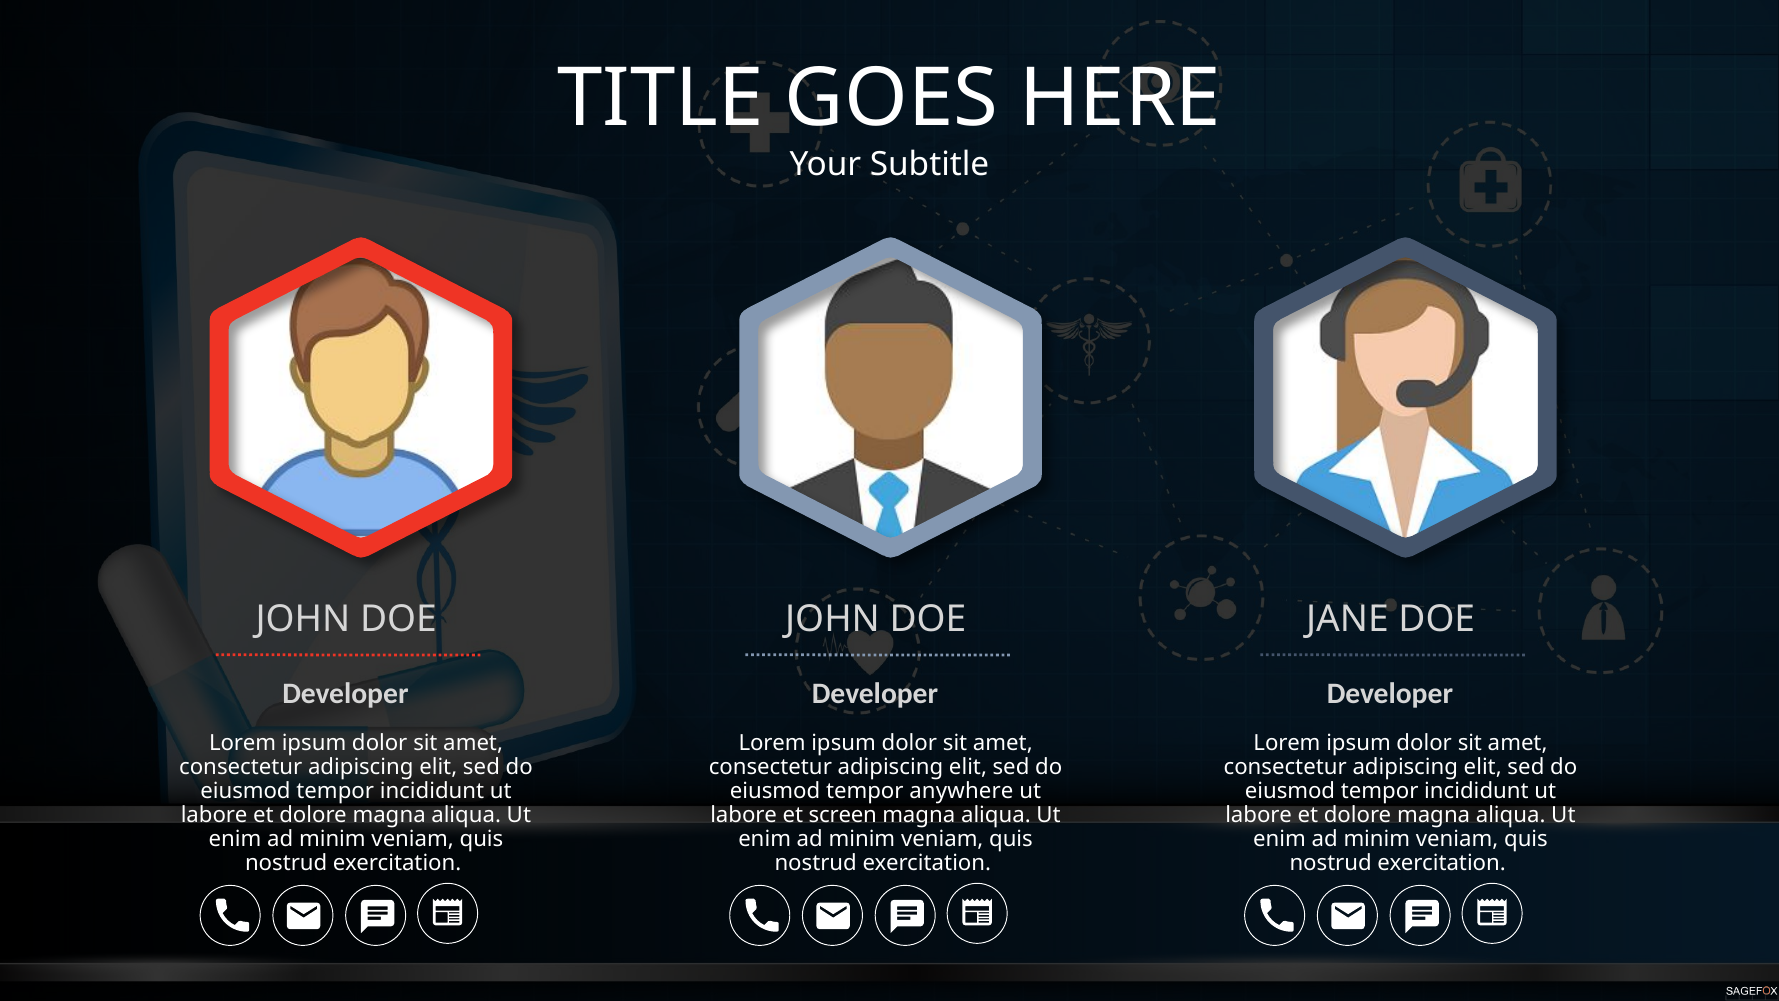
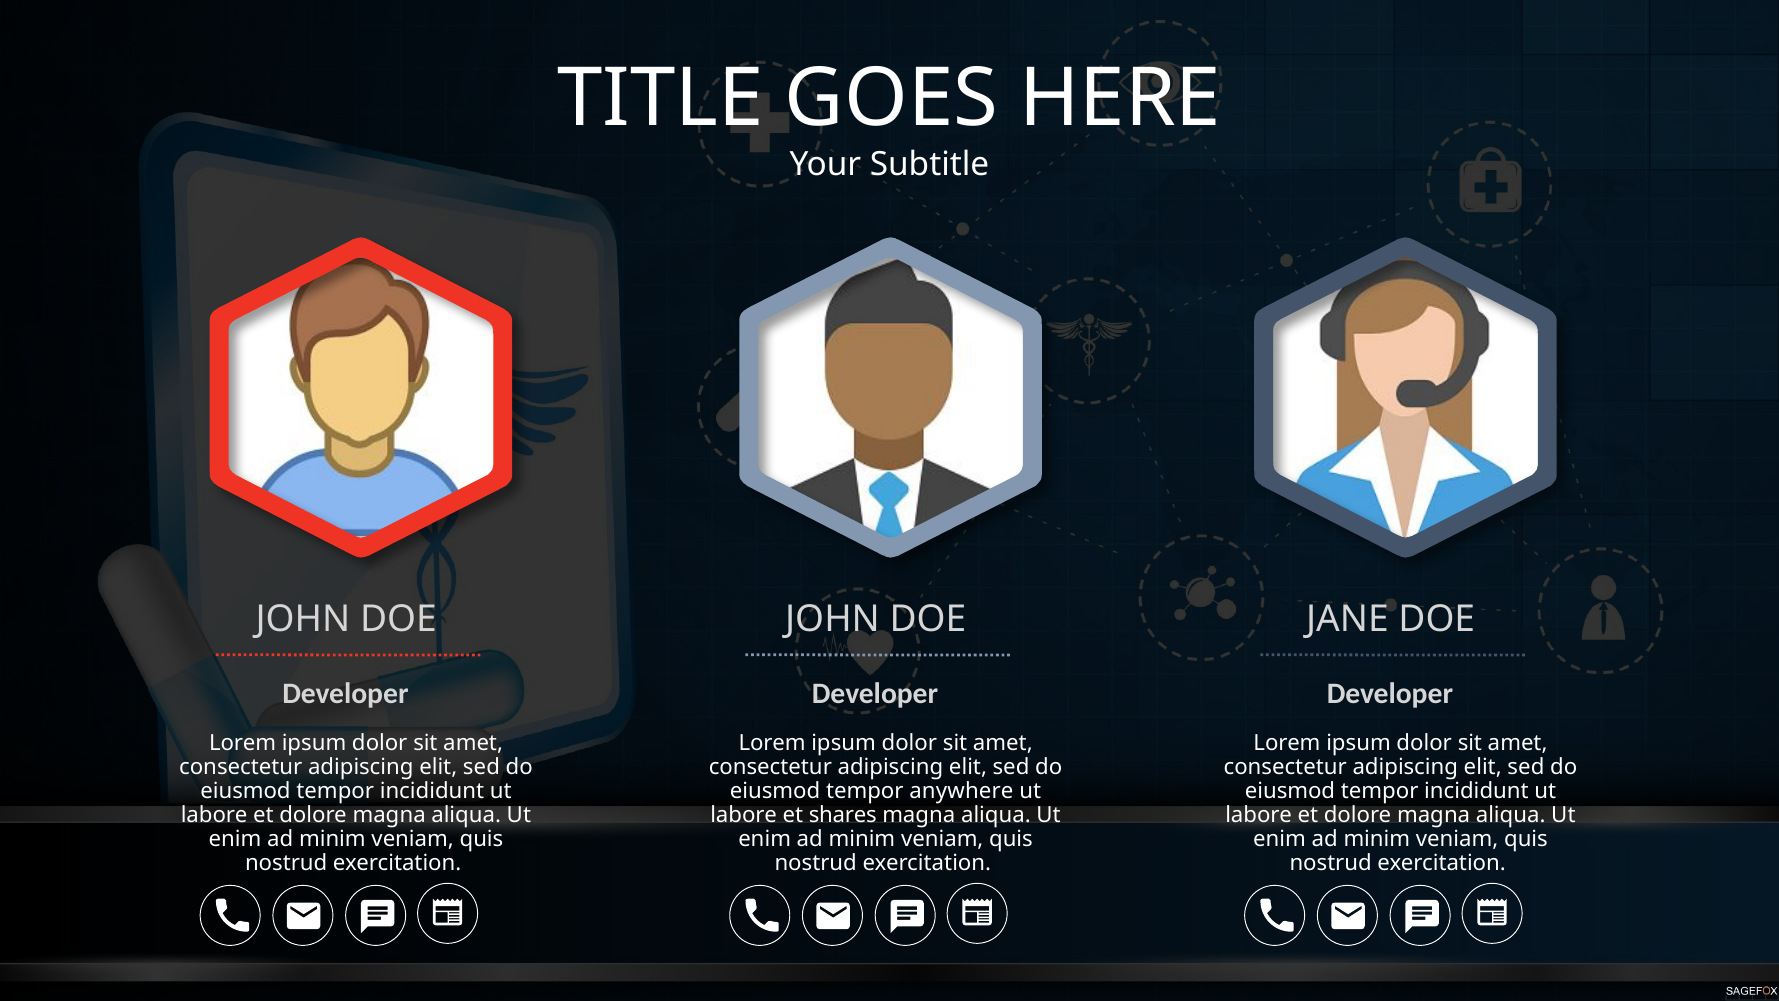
screen: screen -> shares (843, 815)
